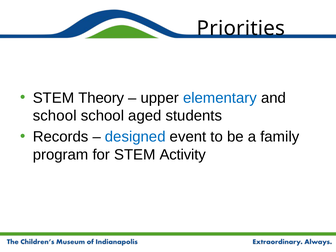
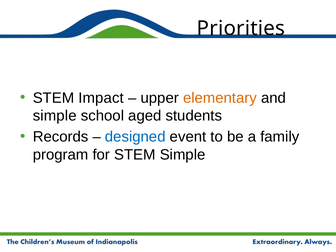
Theory: Theory -> Impact (101, 98)
elementary colour: blue -> orange (220, 98)
school: school -> simple (55, 116)
STEM Activity: Activity -> Simple (183, 155)
